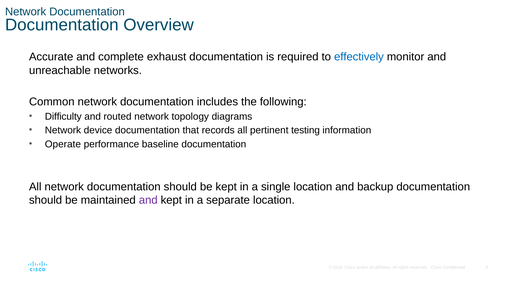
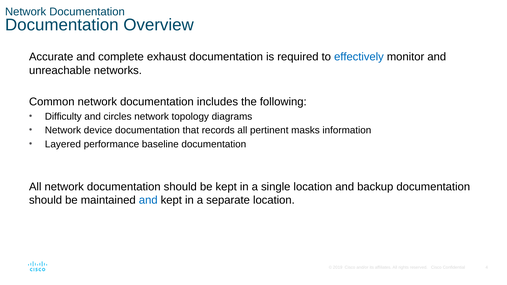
routed: routed -> circles (118, 117)
testing: testing -> masks (305, 130)
Operate: Operate -> Layered (63, 144)
and colour: purple -> blue (148, 200)
